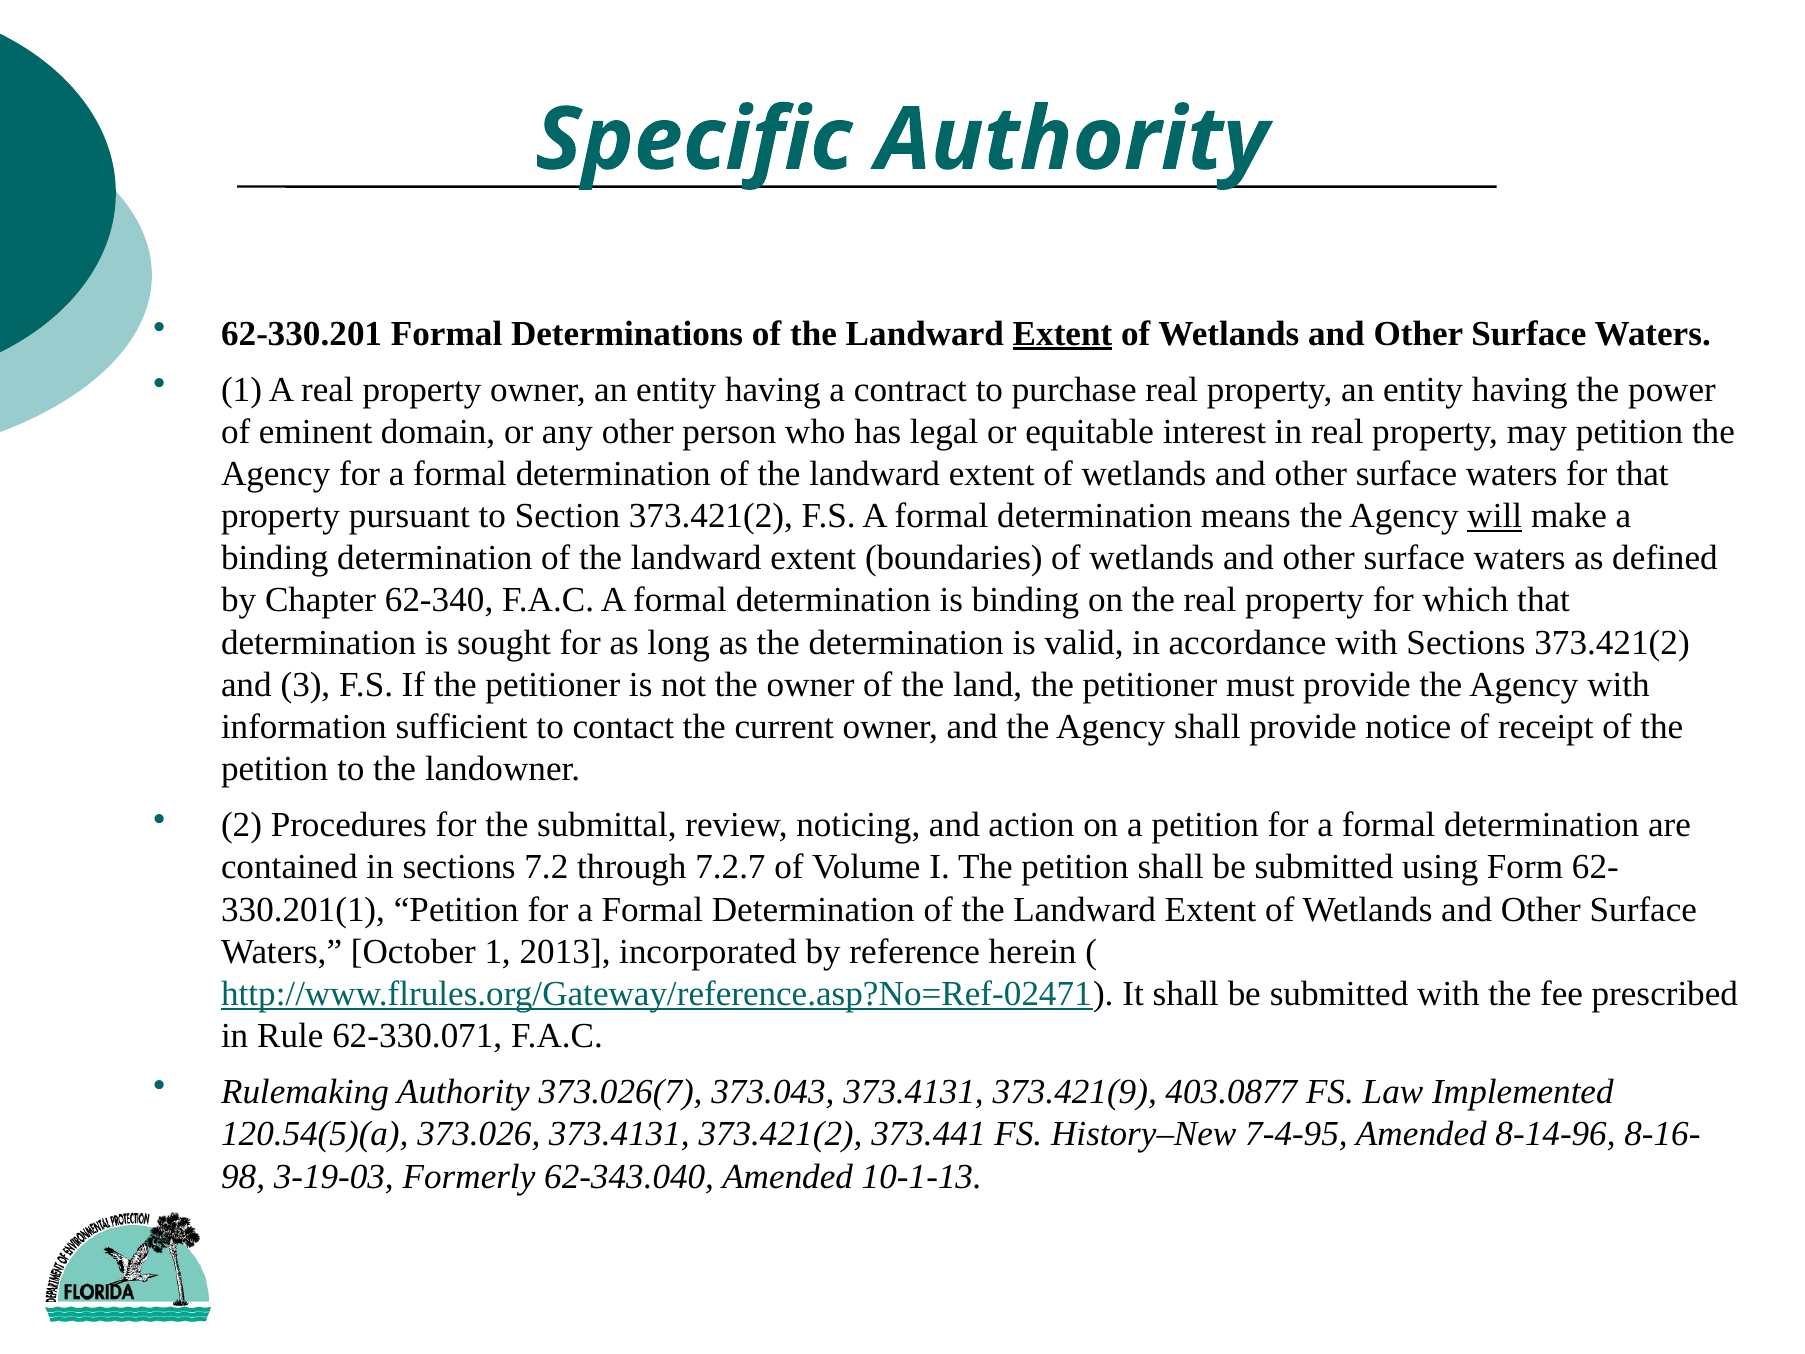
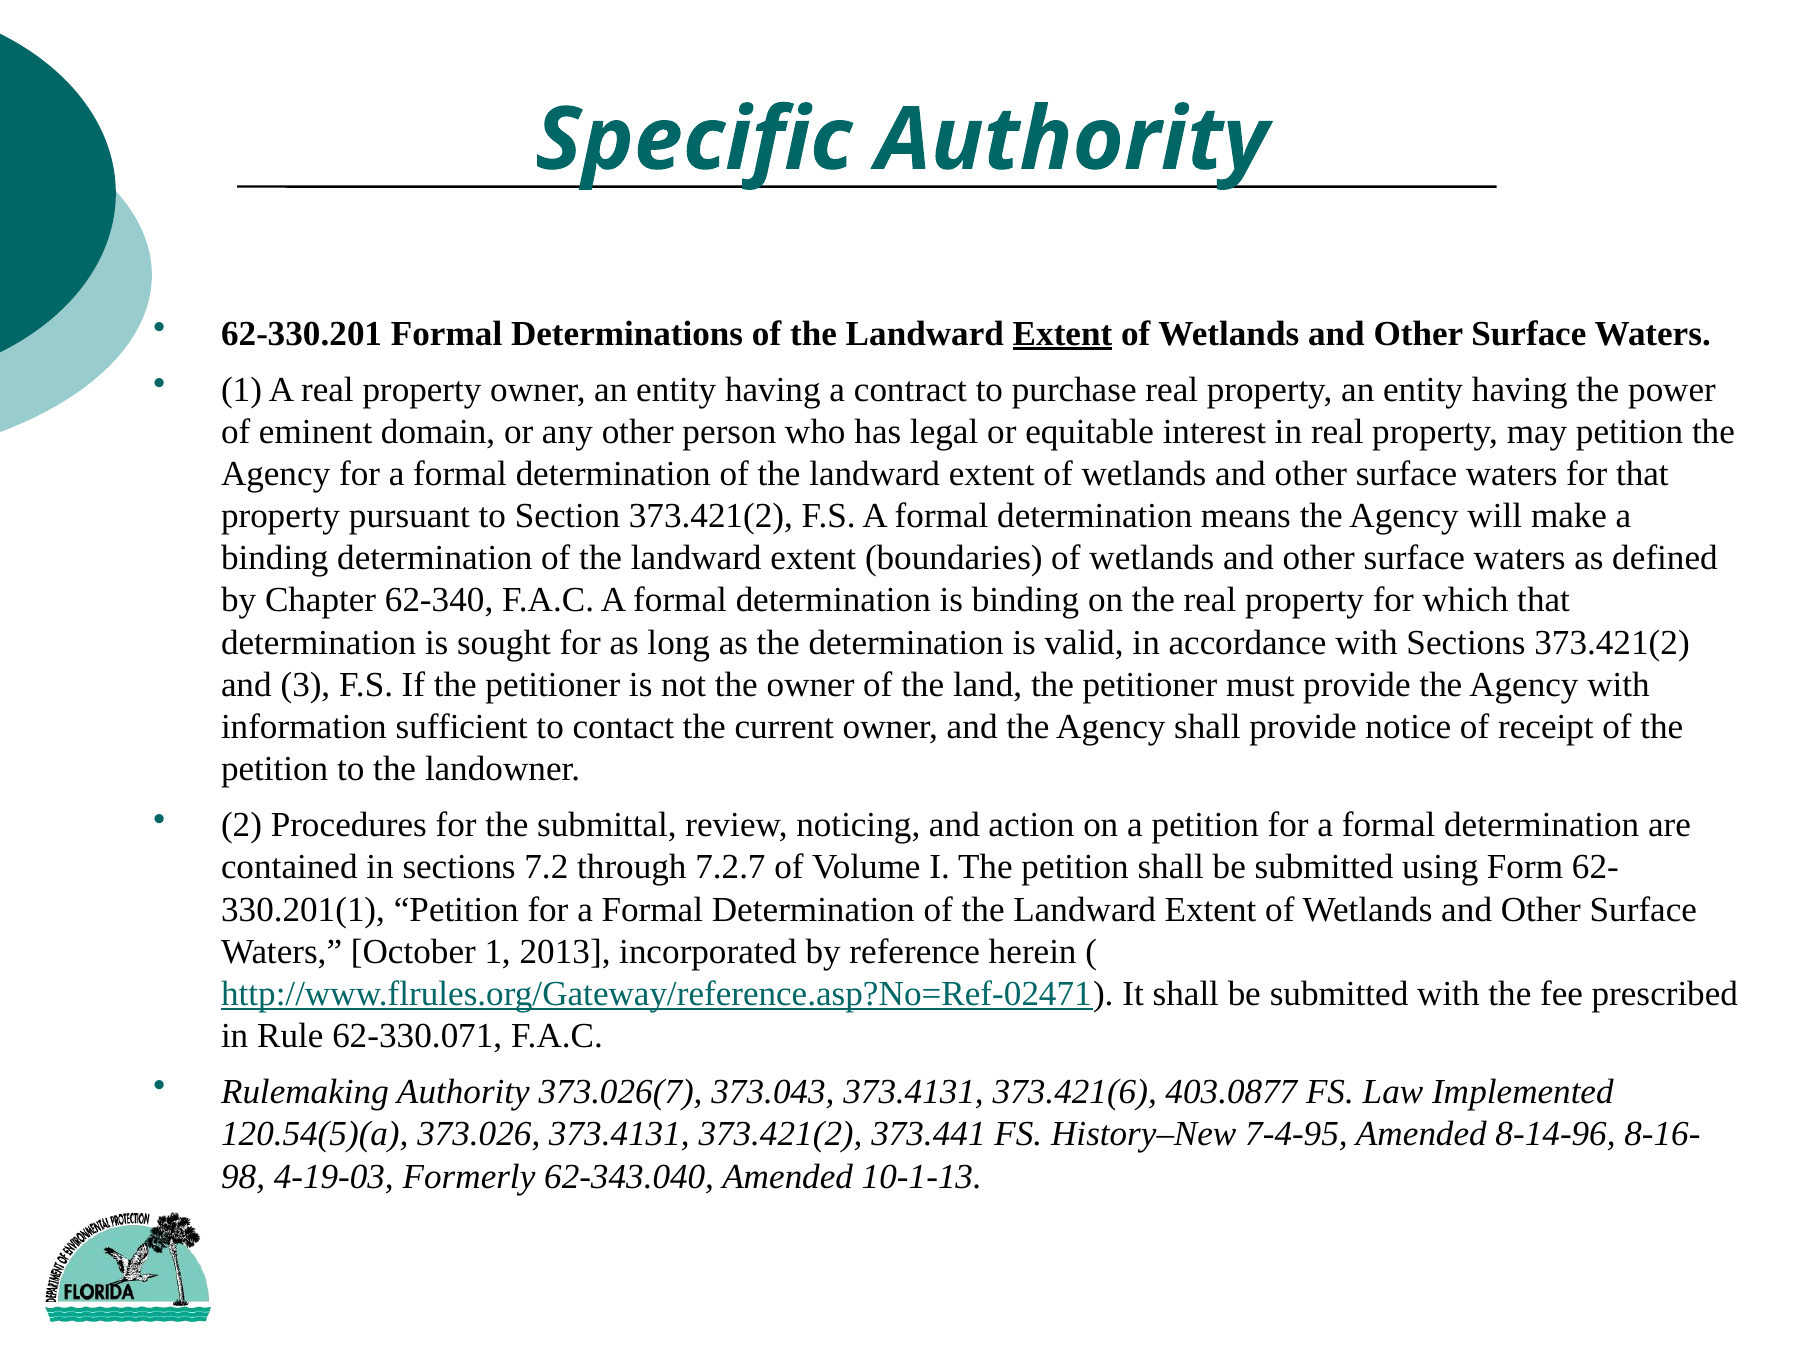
will underline: present -> none (1495, 516)
373.421(9: 373.421(9 -> 373.421(6 (1075, 1092)
3-19-03: 3-19-03 -> 4-19-03 (334, 1176)
